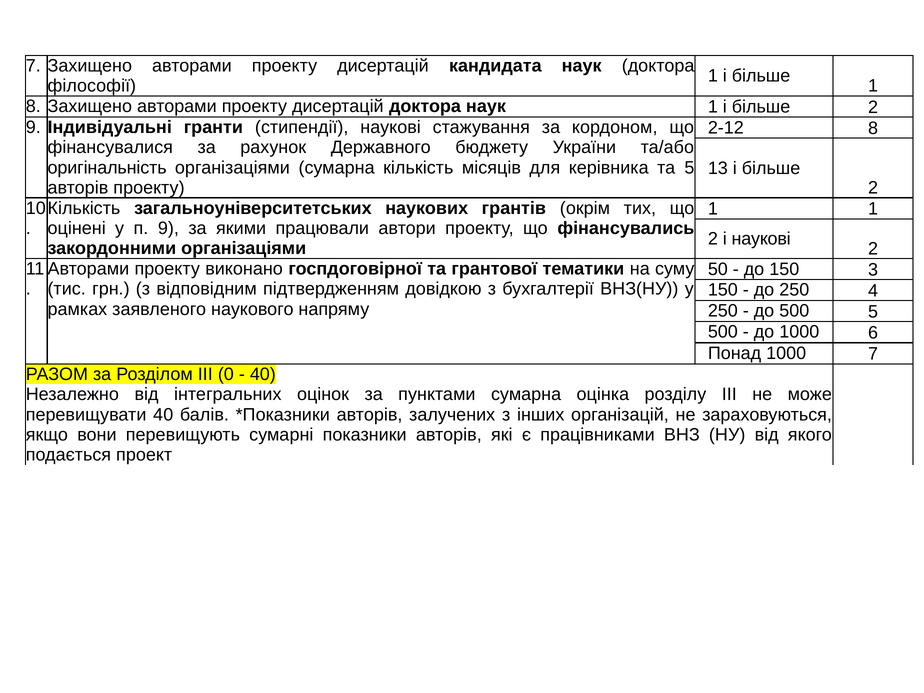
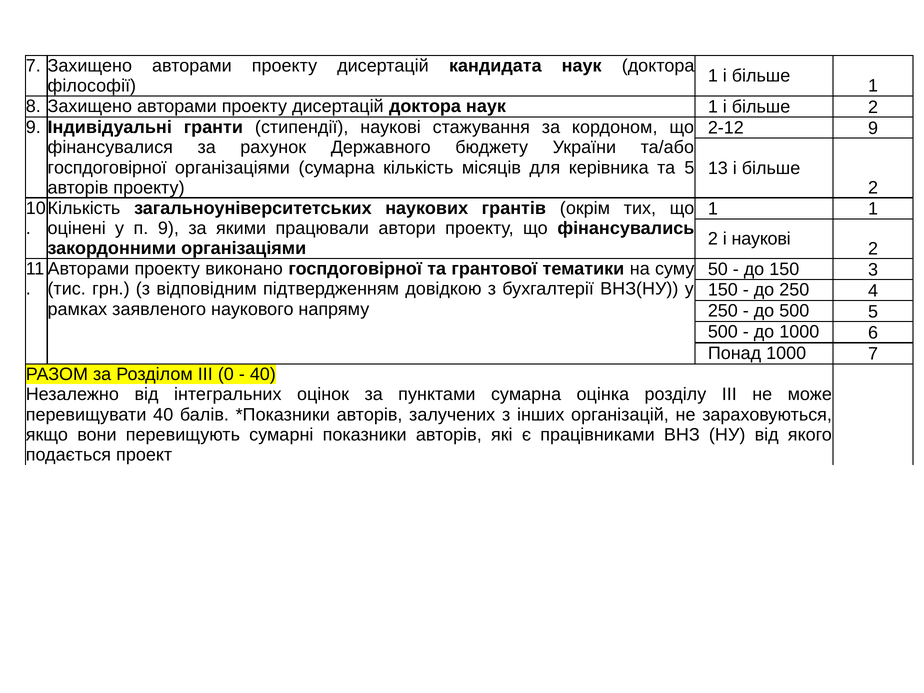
2-12 8: 8 -> 9 (873, 128)
оригінальність: оригінальність -> госпдоговірної (107, 168)
